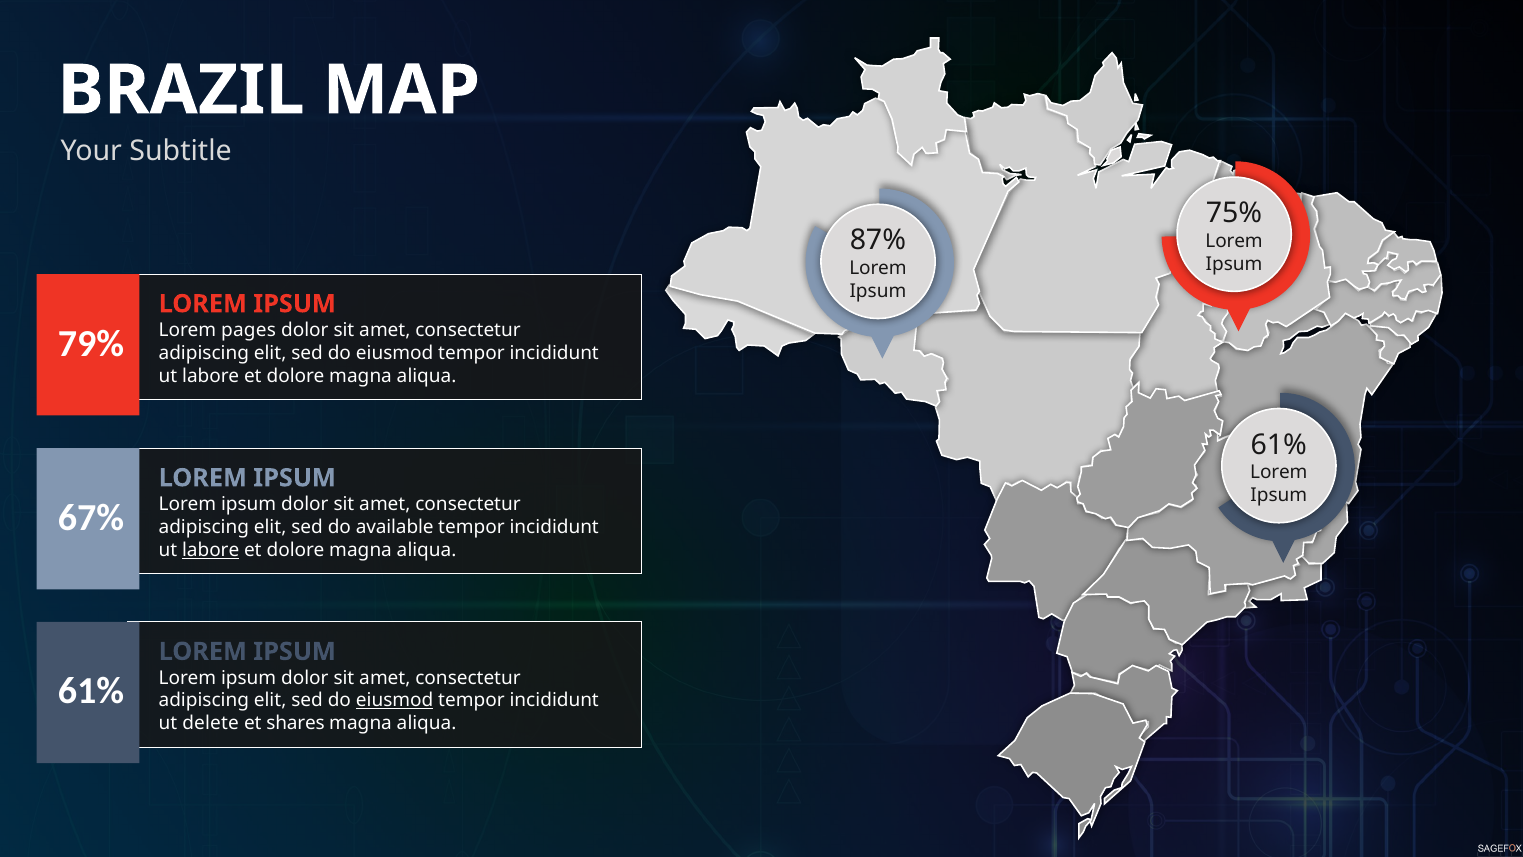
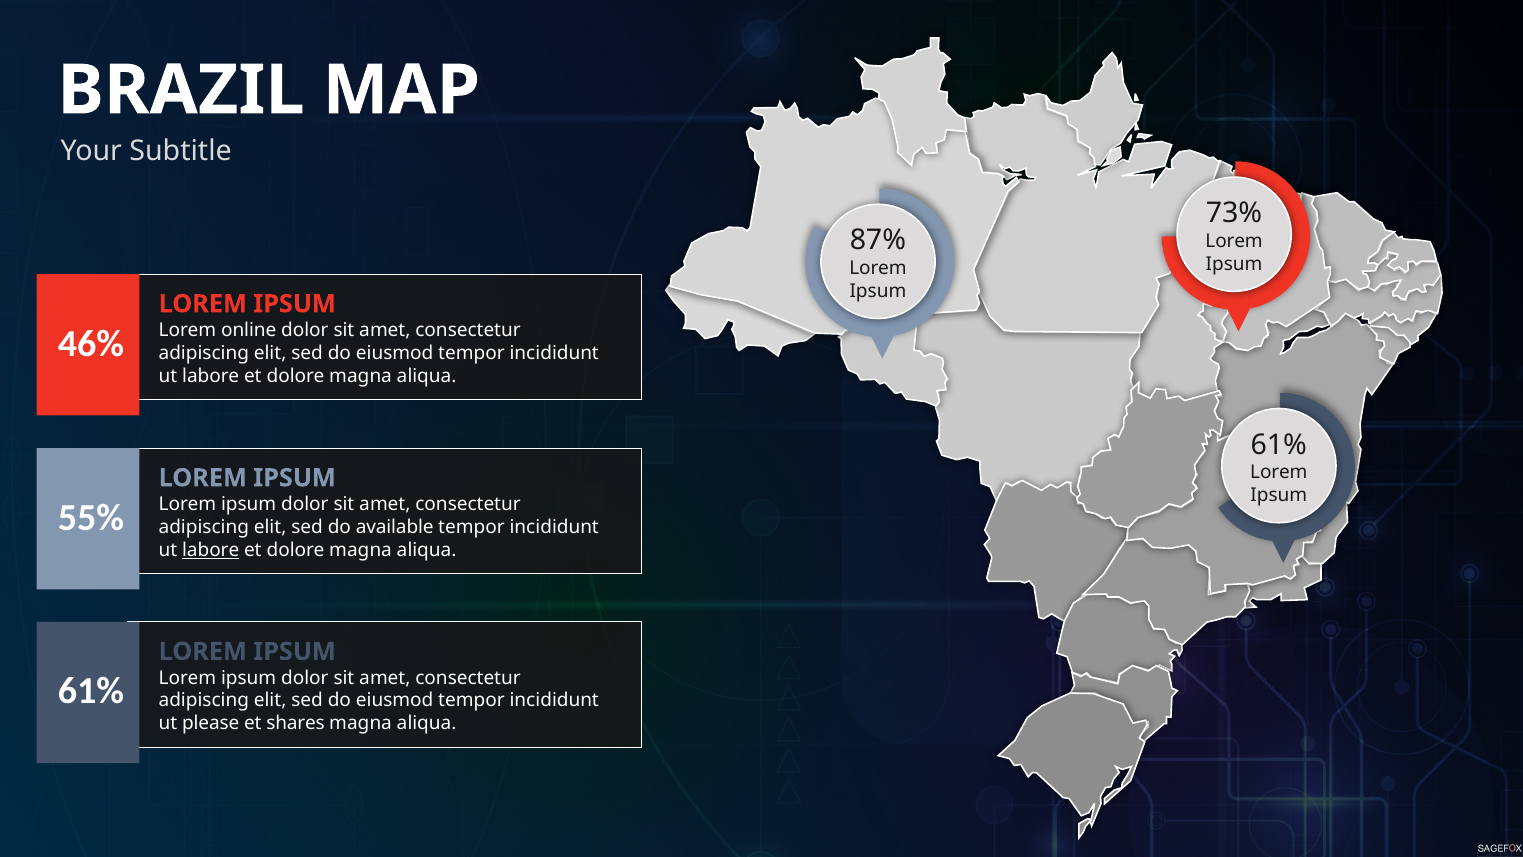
75%: 75% -> 73% (1234, 213)
pages: pages -> online (249, 330)
79%: 79% -> 46% (91, 343)
67%: 67% -> 55% (91, 517)
eiusmod underline: present -> none (395, 700)
delete: delete -> please (211, 723)
